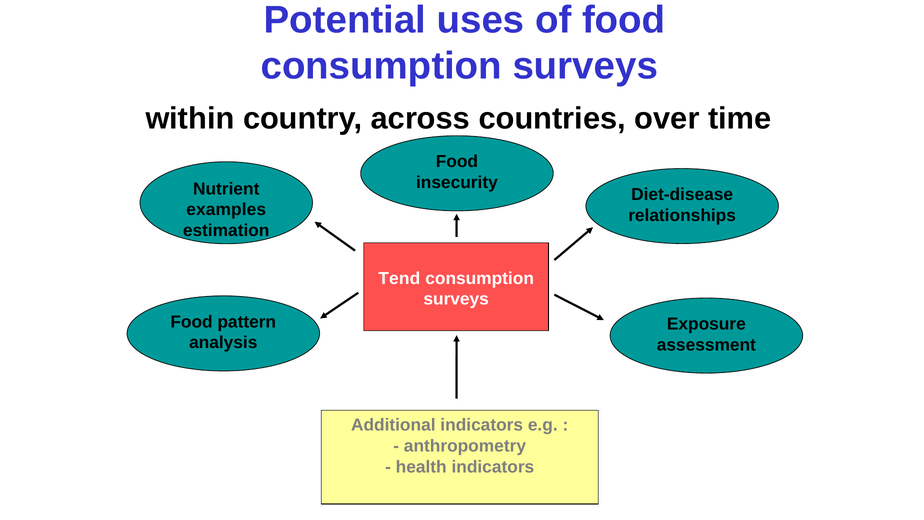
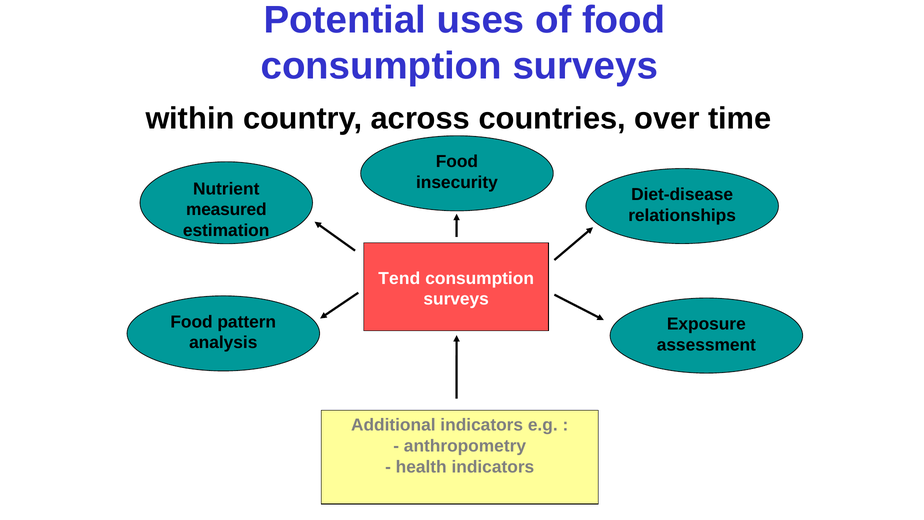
examples: examples -> measured (226, 209)
